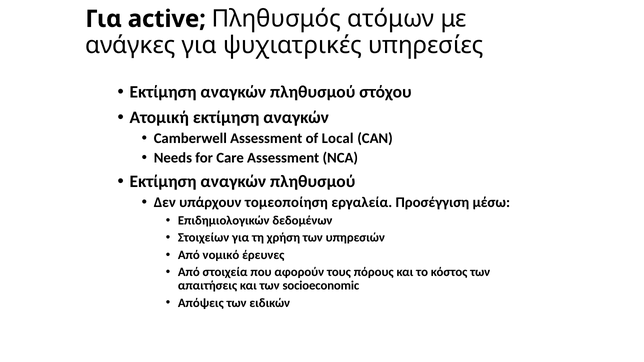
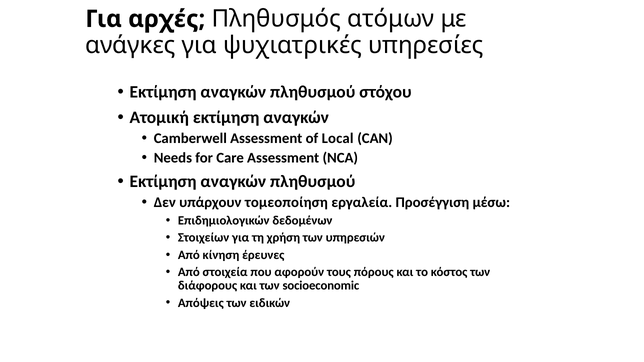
active: active -> αρχές (167, 19)
νομικό: νομικό -> κίνηση (221, 255)
απαιτήσεις: απαιτήσεις -> διάφορους (208, 286)
